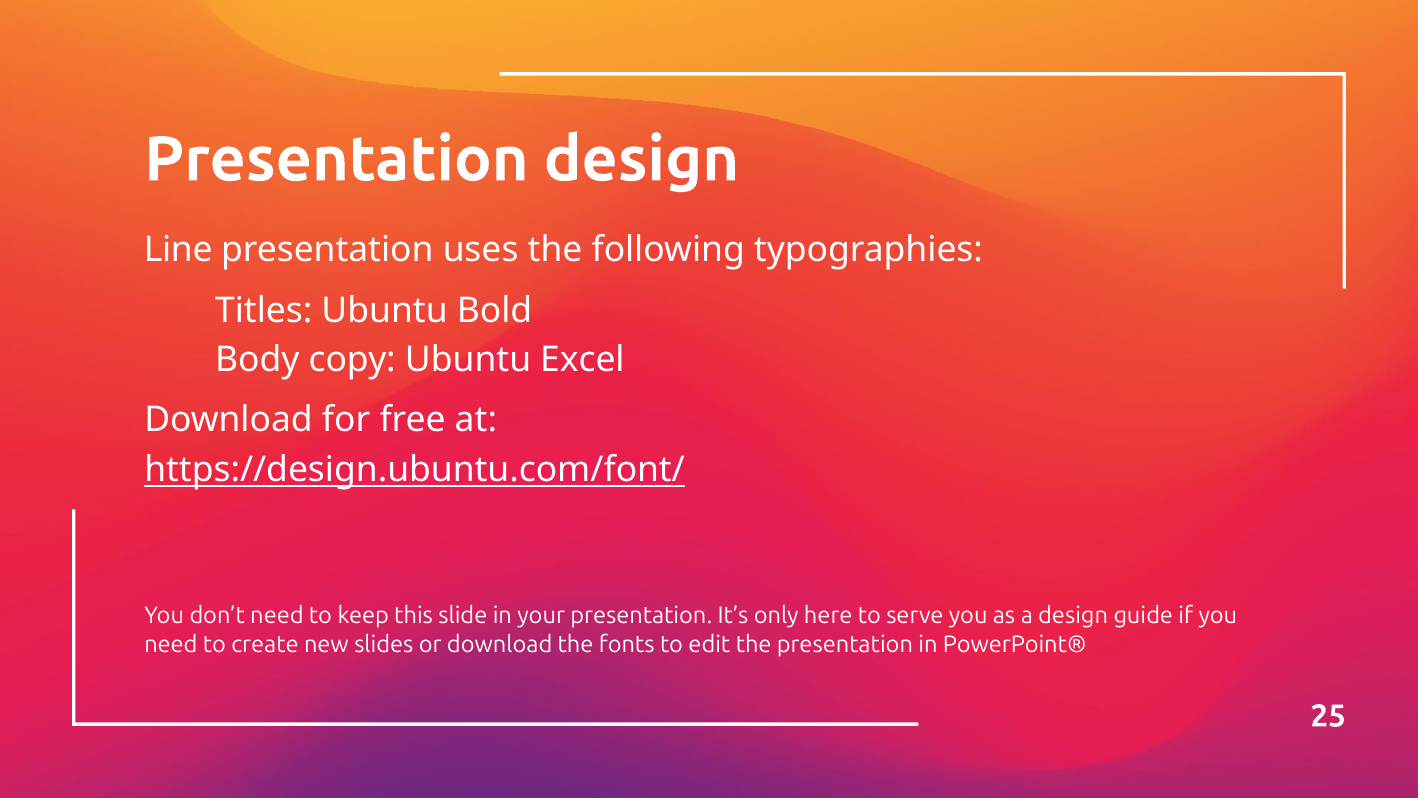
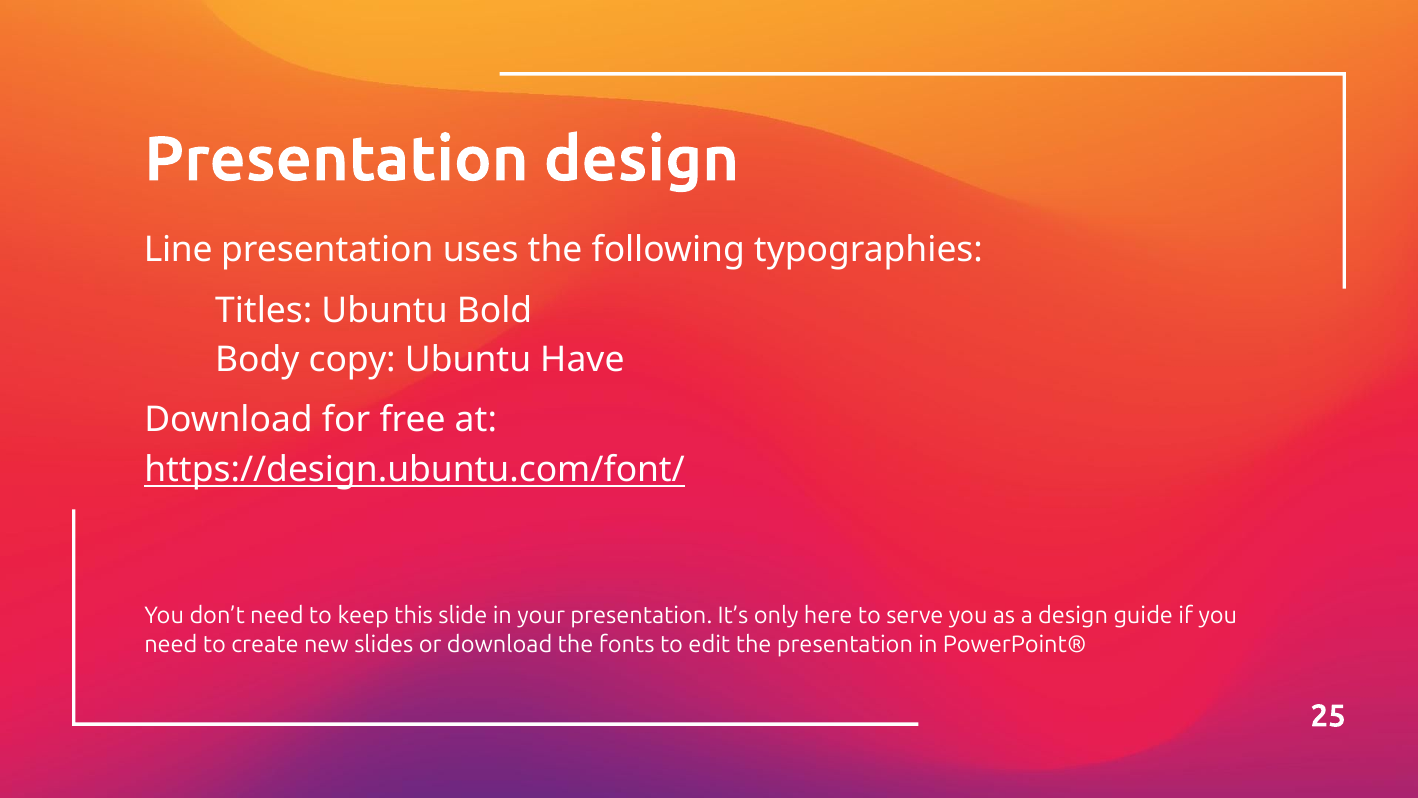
Excel: Excel -> Have (582, 359)
